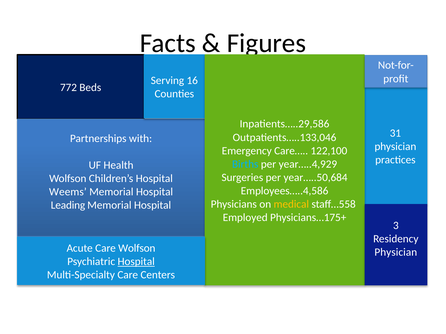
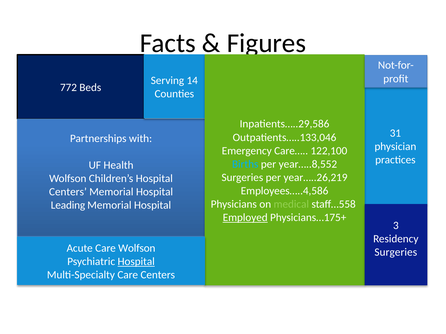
16: 16 -> 14 (192, 81)
year…..4,929: year…..4,929 -> year…..8,552 (308, 164)
year…..50,684: year…..50,684 -> year…..26,219 (316, 178)
Weems: Weems -> Centers (68, 192)
medical colour: yellow -> light green (291, 204)
Employed underline: none -> present (245, 218)
Physician: Physician -> Surgeries (396, 253)
